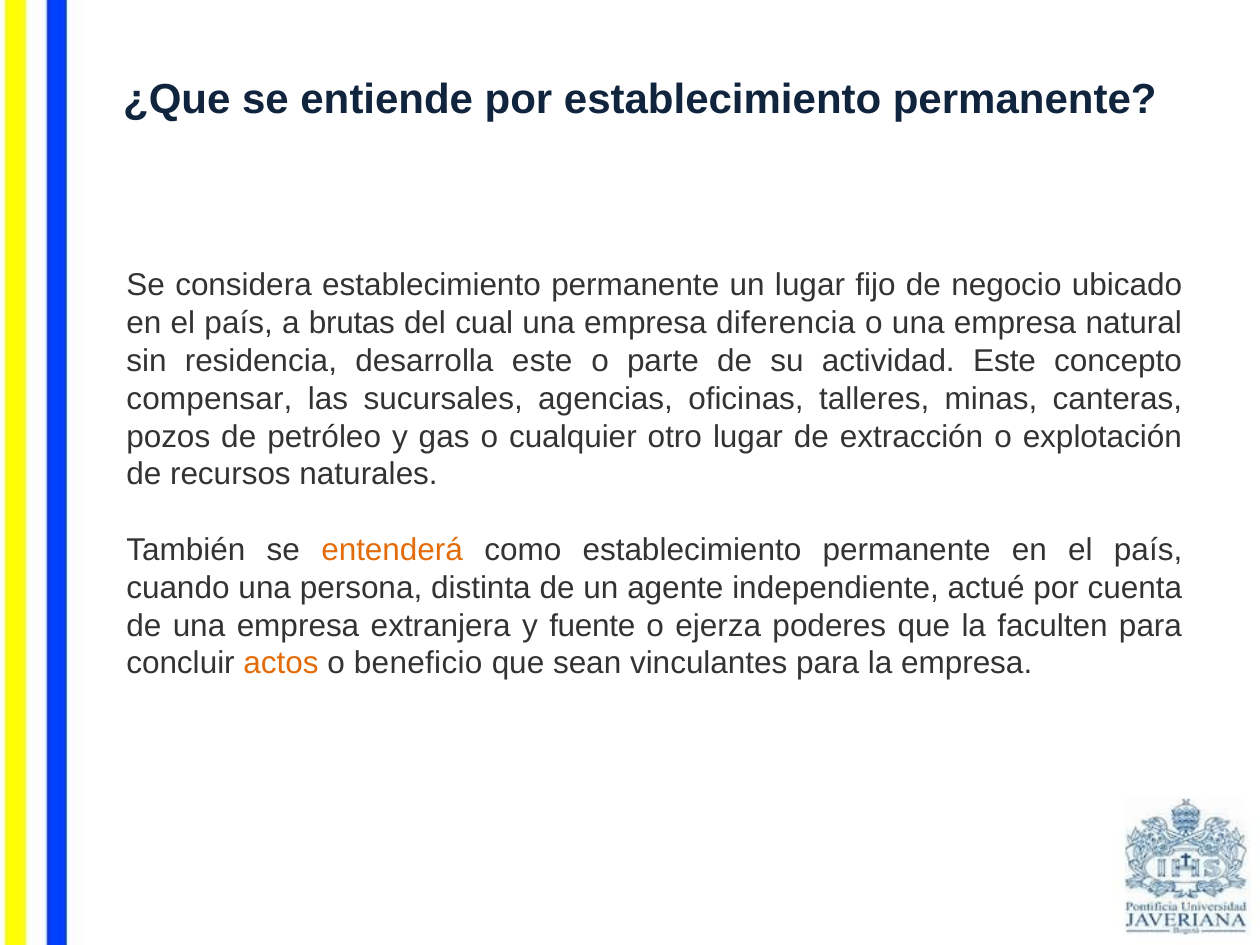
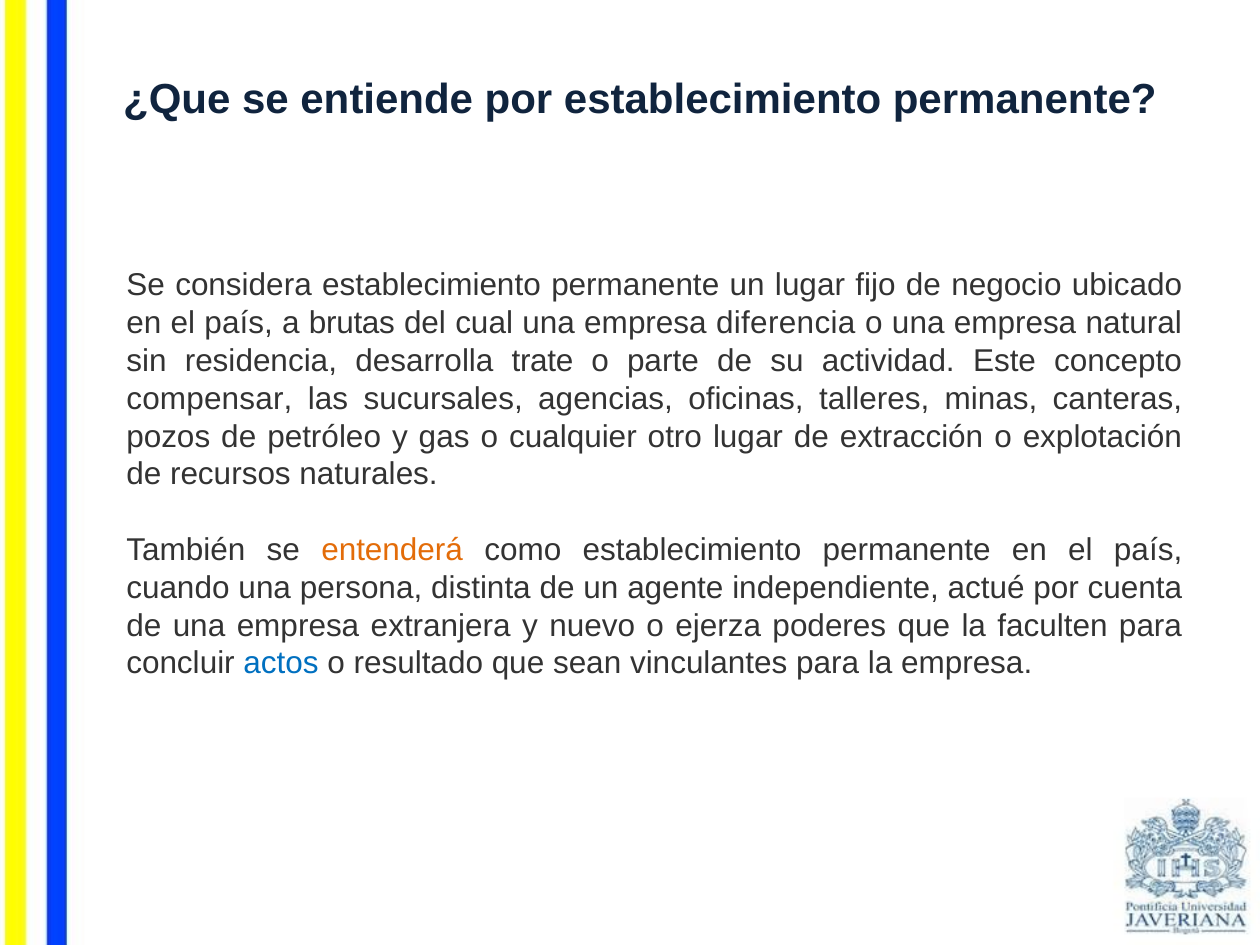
desarrolla este: este -> trate (542, 361)
fuente: fuente -> nuevo (592, 626)
actos colour: orange -> blue (281, 663)
beneficio: beneficio -> resultado (418, 663)
